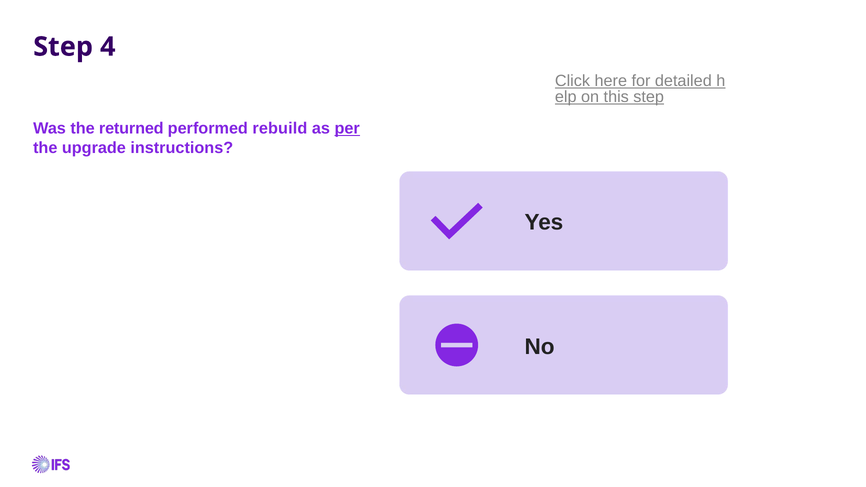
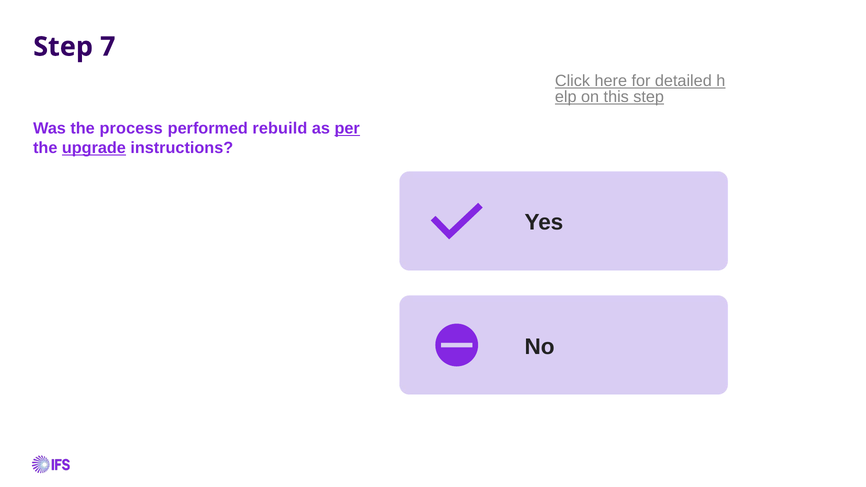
4: 4 -> 7 (108, 47)
returned: returned -> process (131, 129)
upgrade underline: none -> present (94, 148)
